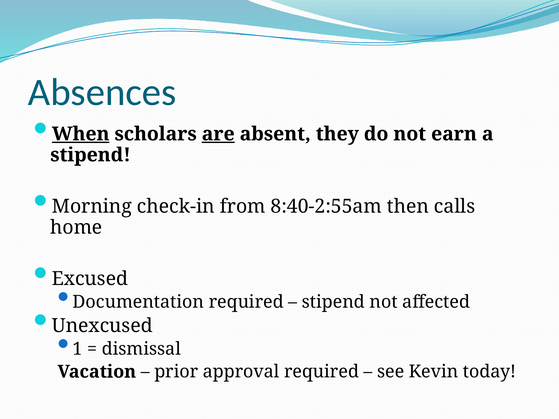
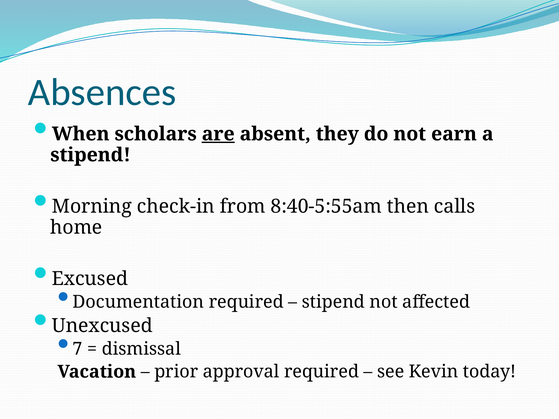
When underline: present -> none (81, 134)
8:40-2:55am: 8:40-2:55am -> 8:40-5:55am (326, 206)
1: 1 -> 7 (78, 349)
